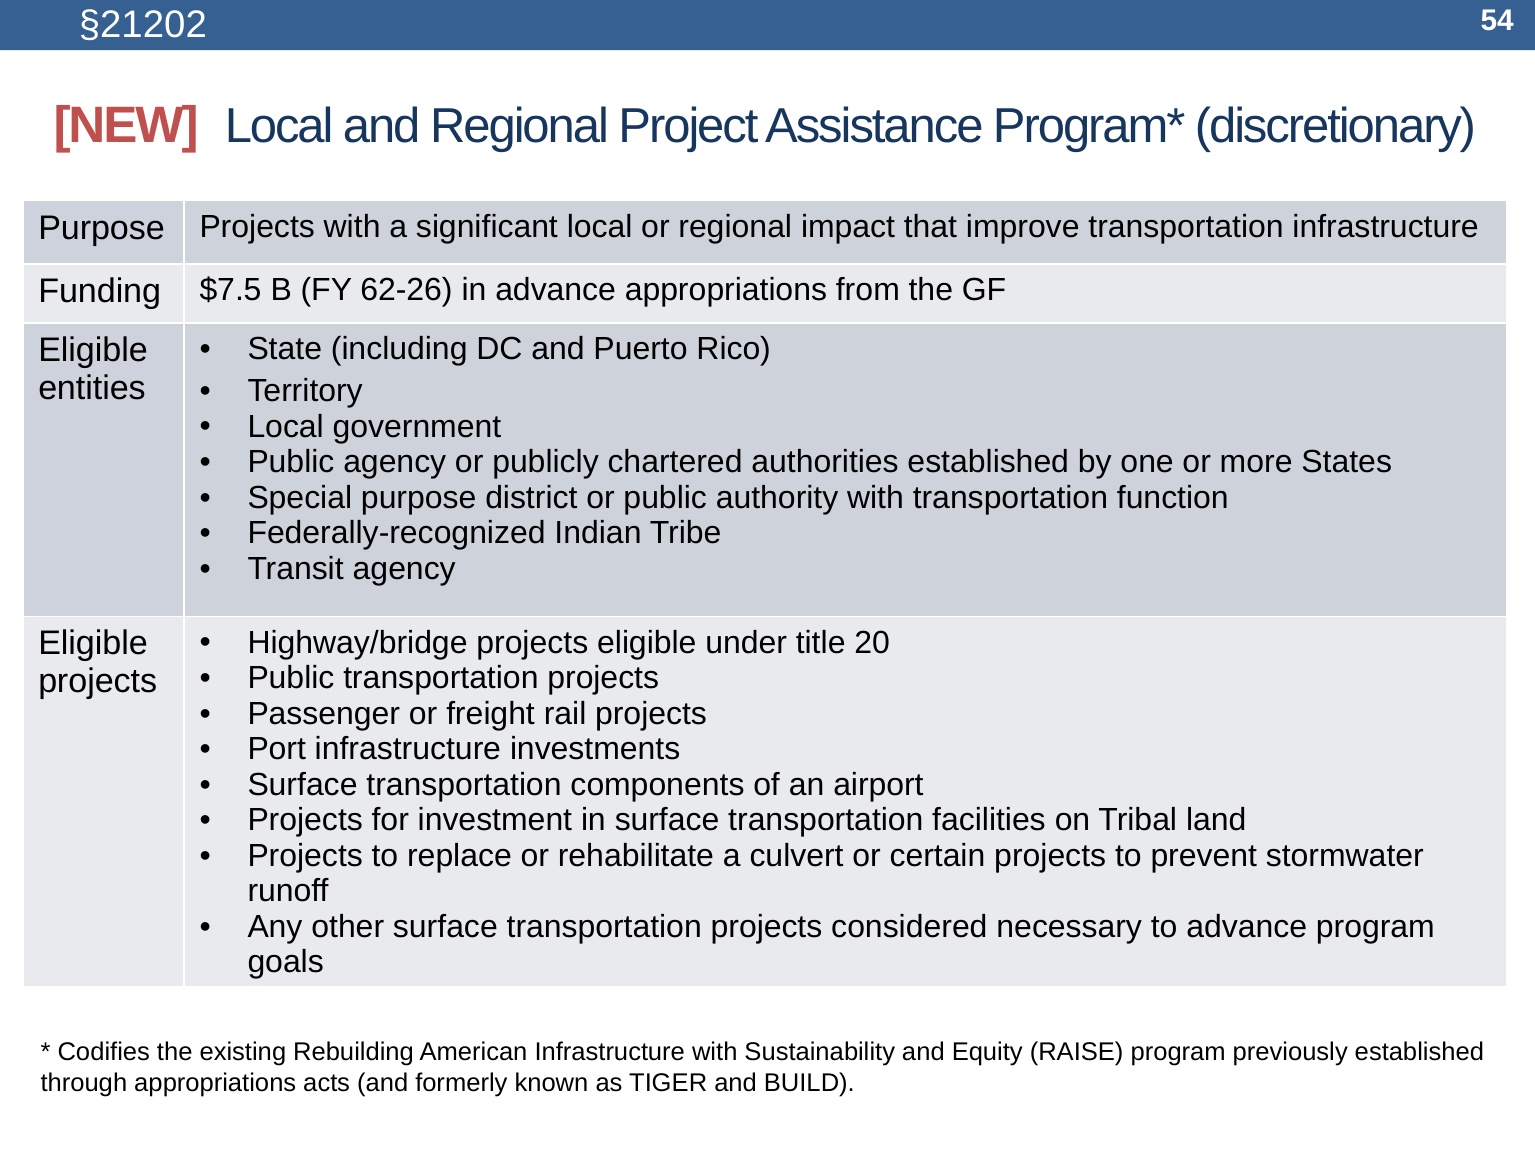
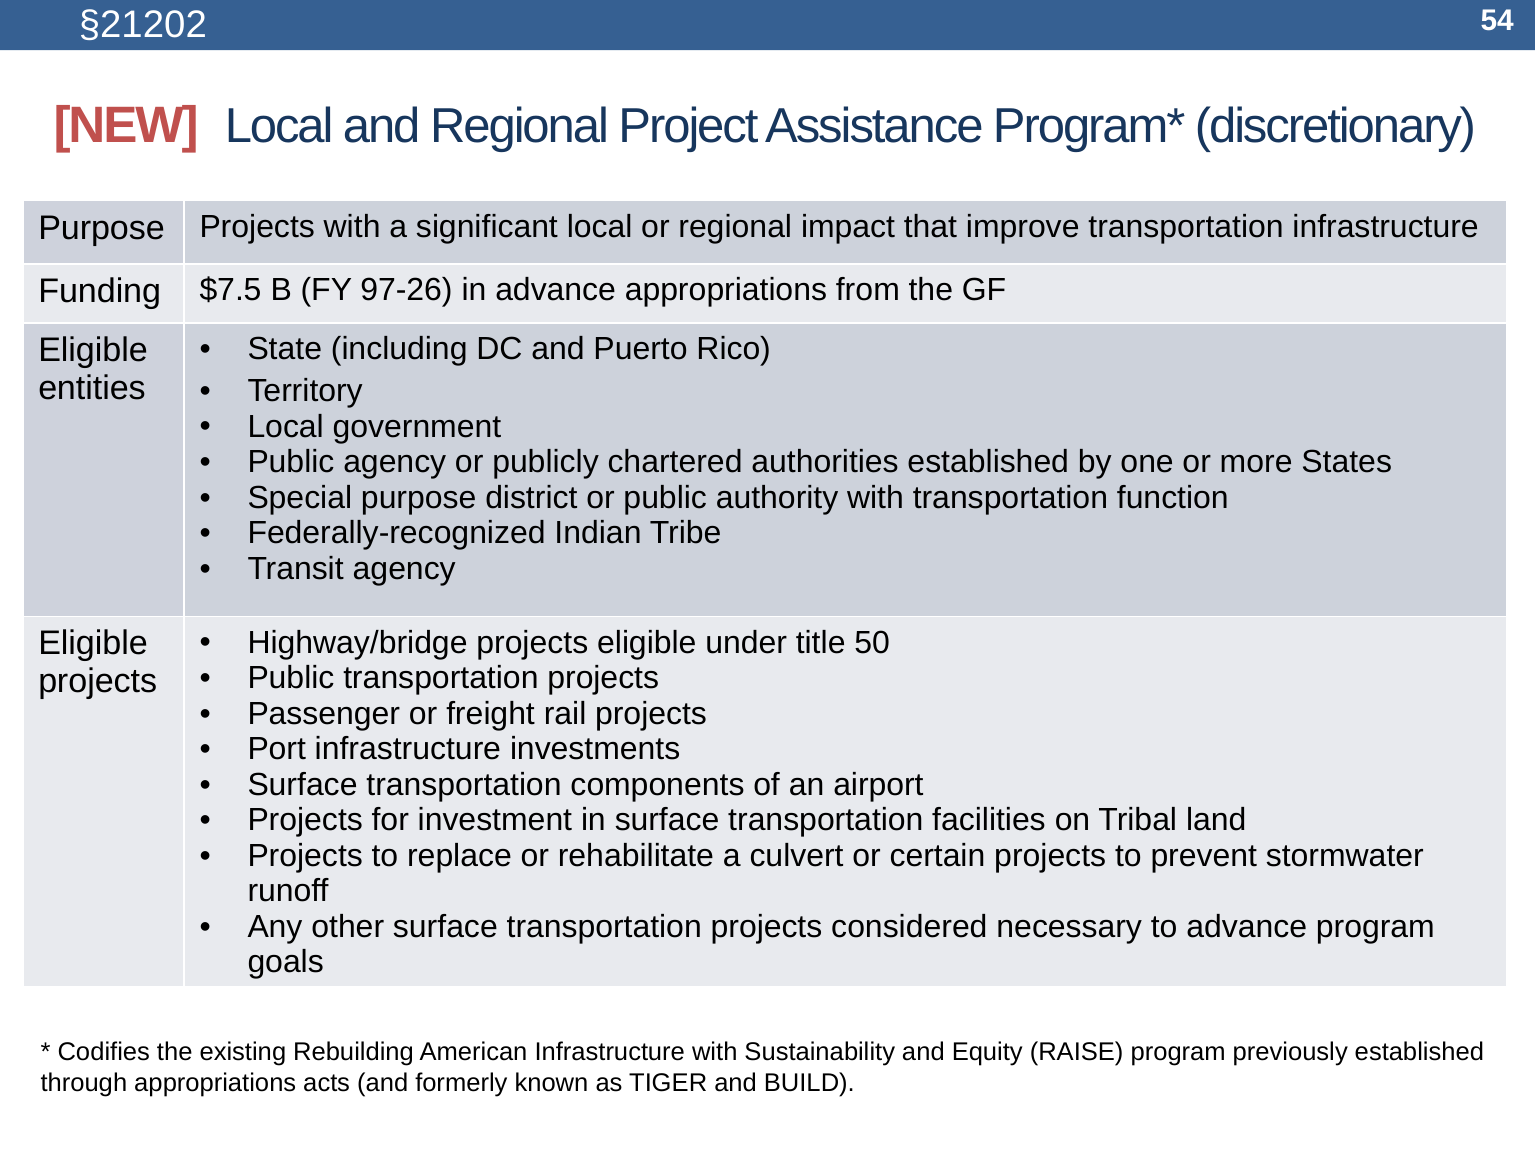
62-26: 62-26 -> 97-26 (406, 290)
20: 20 -> 50 (872, 643)
